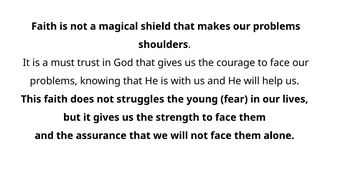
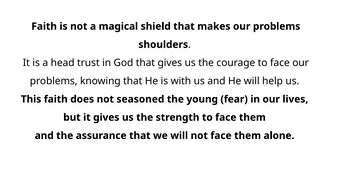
must: must -> head (63, 63)
struggles: struggles -> seasoned (140, 99)
